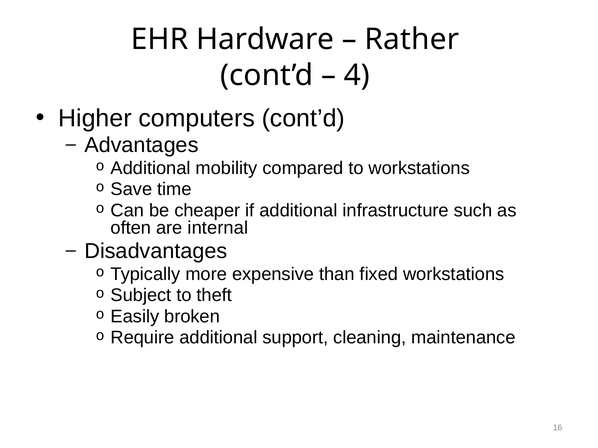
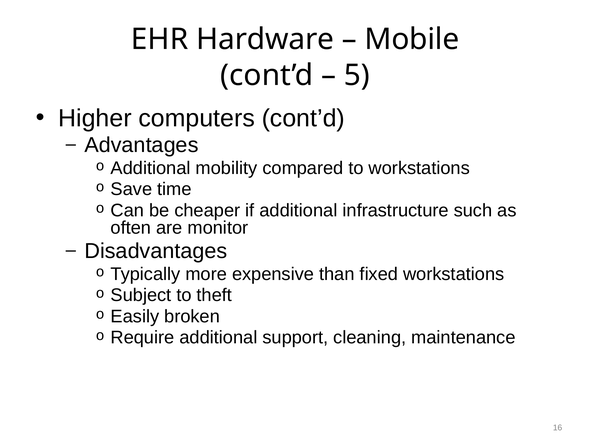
Rather: Rather -> Mobile (412, 39)
4: 4 -> 5 (357, 75)
internal: internal -> monitor (218, 228)
